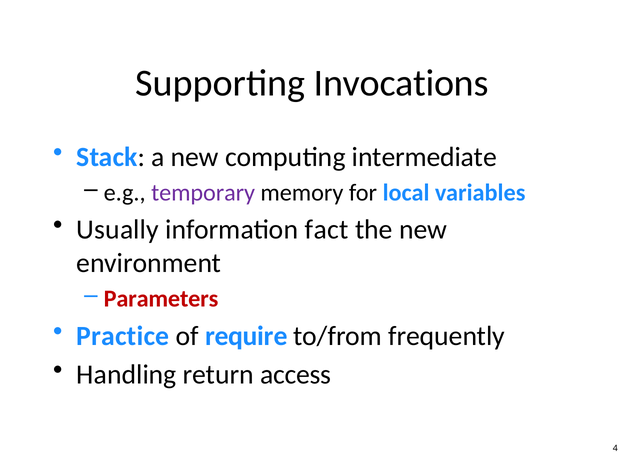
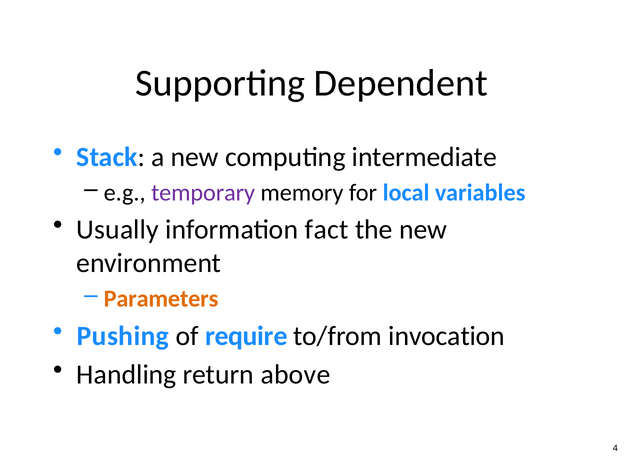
Invocations: Invocations -> Dependent (401, 83)
Parameters colour: red -> orange (161, 299)
Practice: Practice -> Pushing (123, 336)
frequently: frequently -> invocation (447, 336)
access: access -> above (295, 375)
